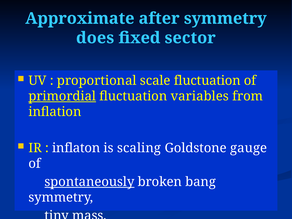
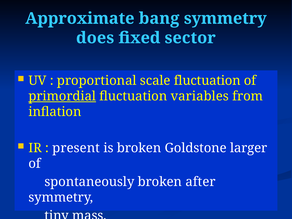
after: after -> bang (159, 18)
inflaton: inflaton -> present (76, 148)
is scaling: scaling -> broken (139, 148)
gauge: gauge -> larger (249, 148)
spontaneously underline: present -> none (89, 182)
bang: bang -> after (201, 182)
